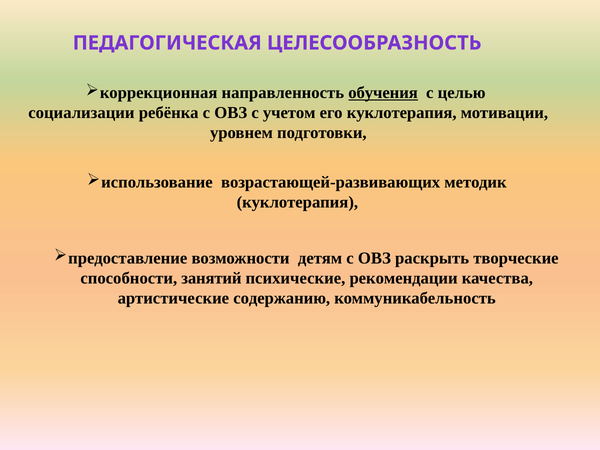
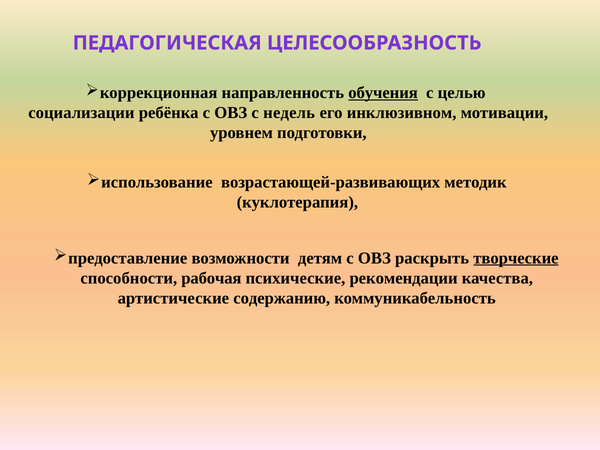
учетом: учетом -> недель (289, 113)
его куклотерапия: куклотерапия -> инклюзивном (402, 113)
творческие underline: none -> present (516, 258)
занятий: занятий -> рабочая (211, 278)
